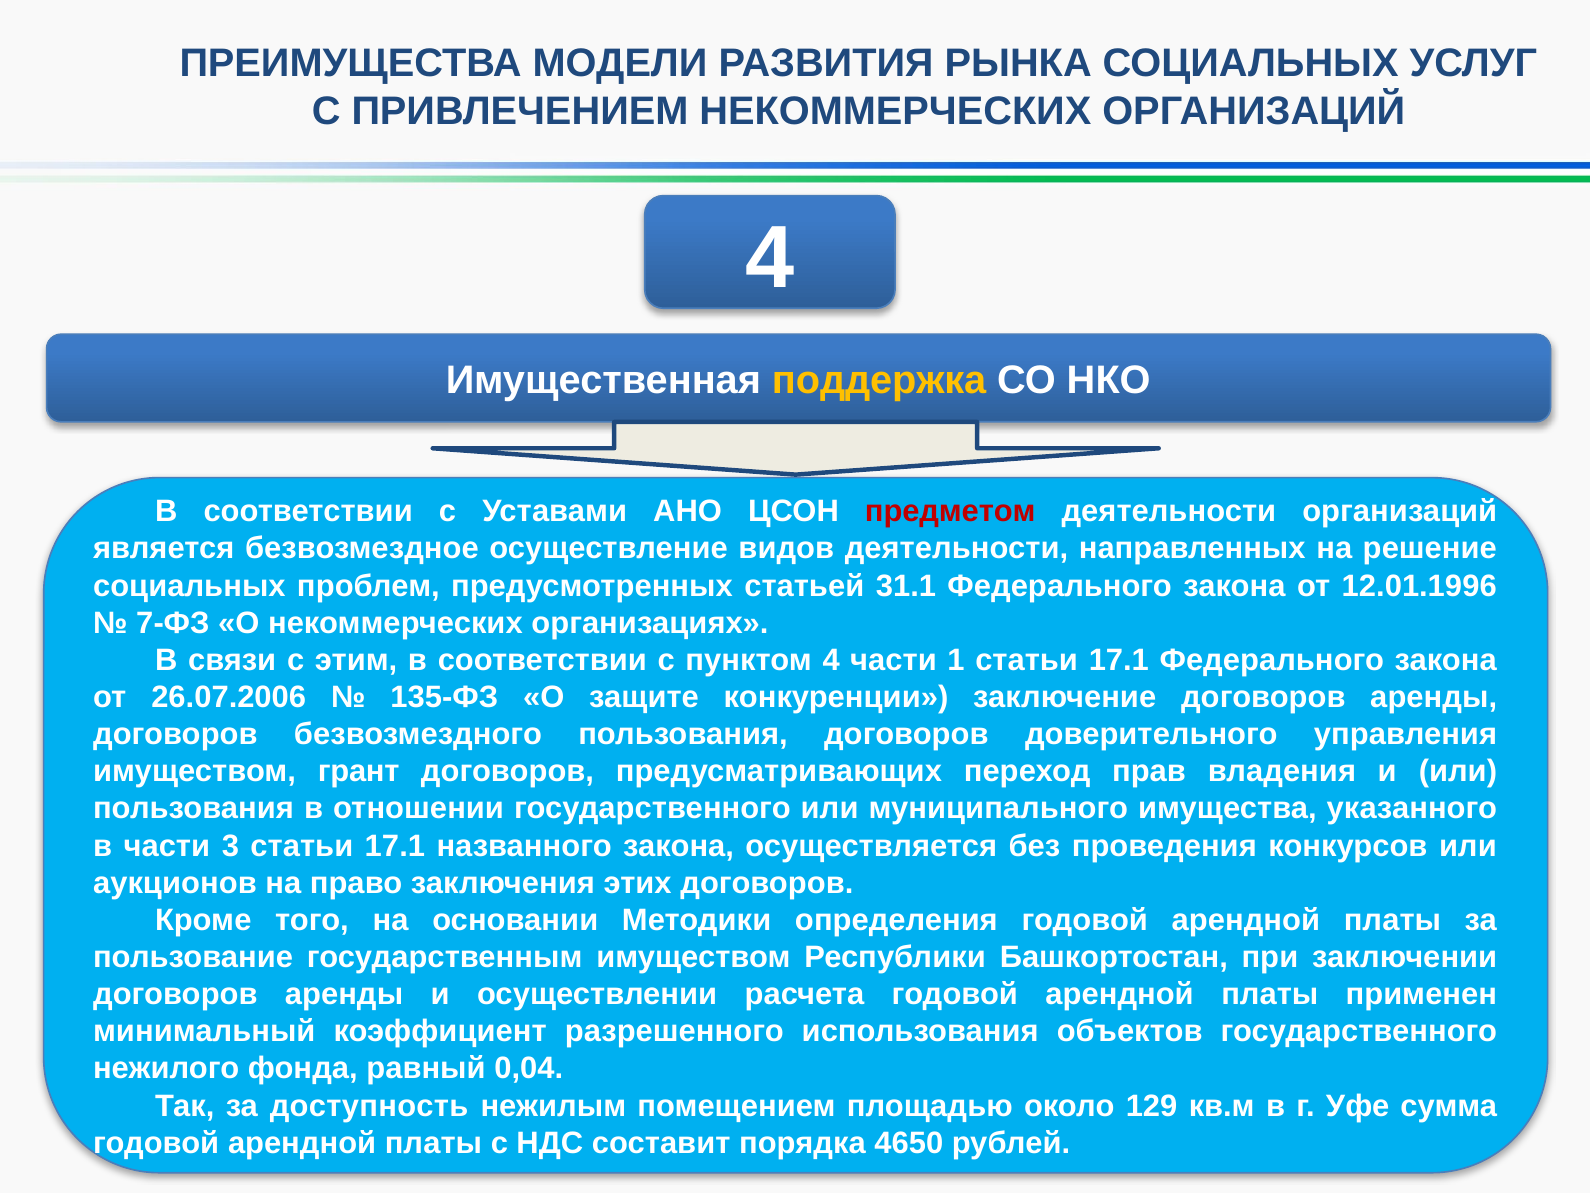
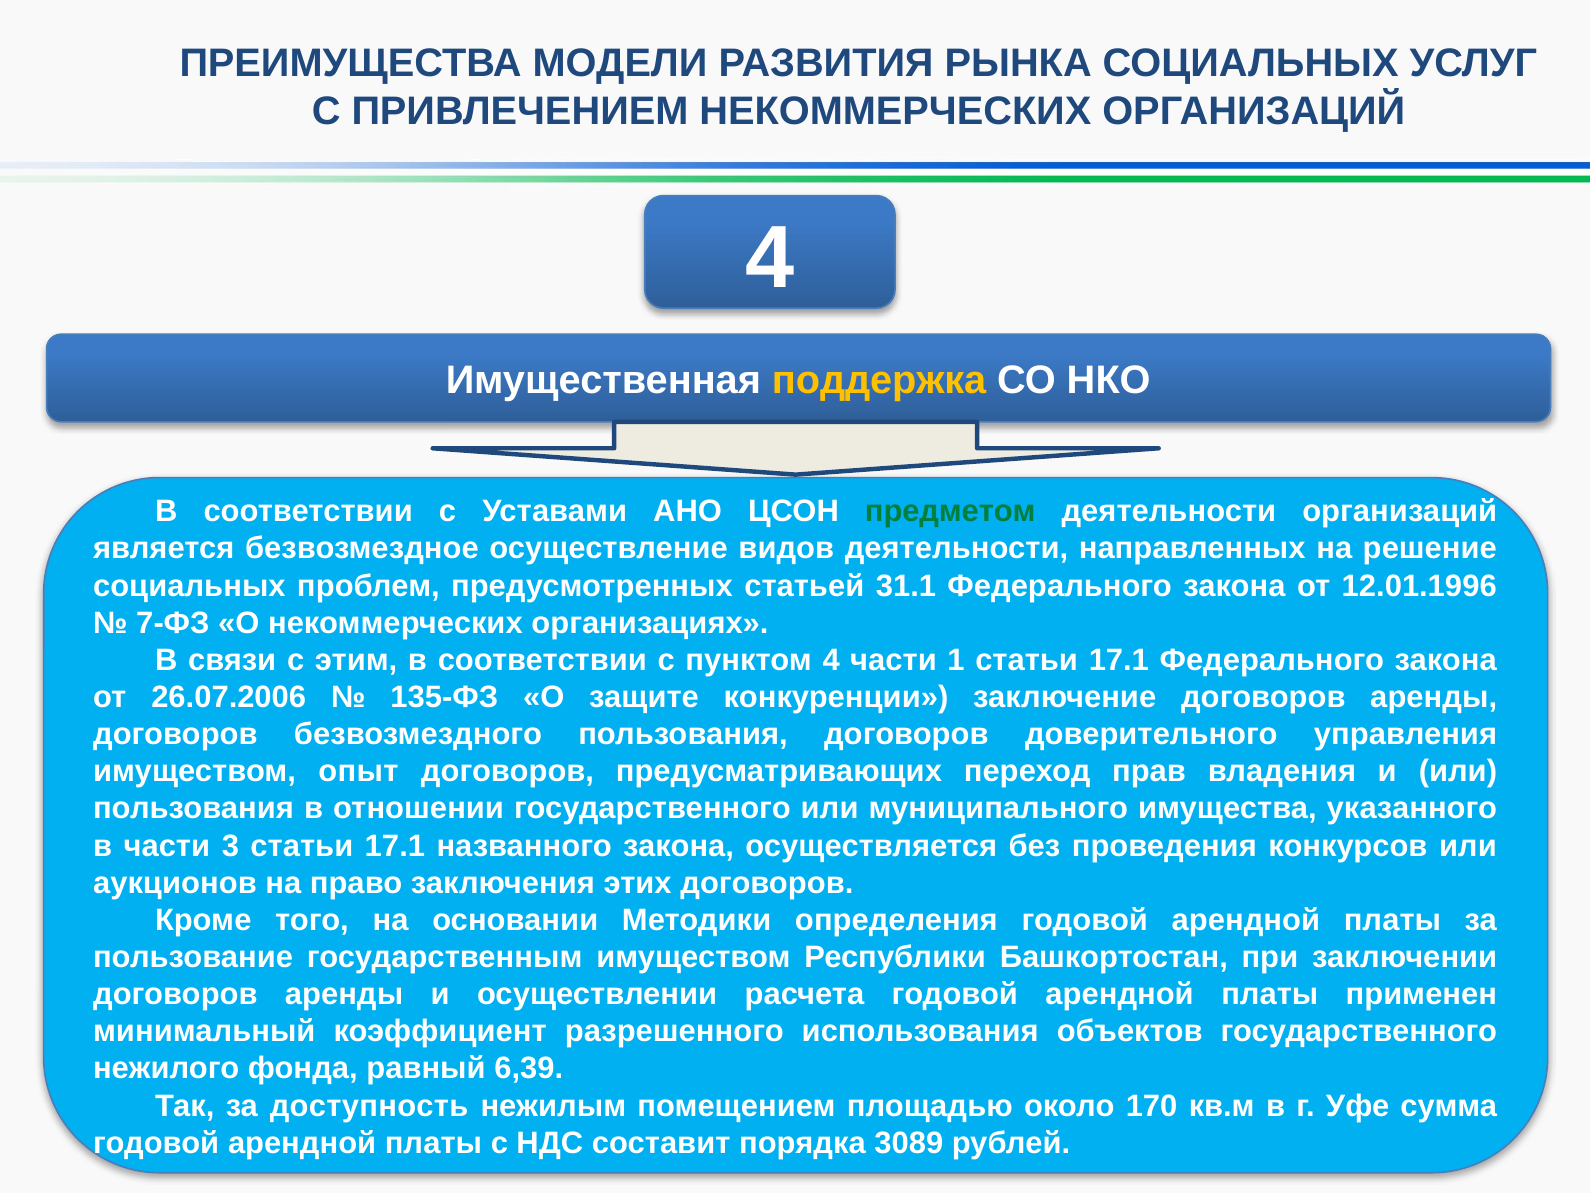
предметом colour: red -> green (950, 511)
грант: грант -> опыт (358, 771)
0,04: 0,04 -> 6,39 (529, 1068)
129: 129 -> 170 (1152, 1105)
4650: 4650 -> 3089 (909, 1142)
